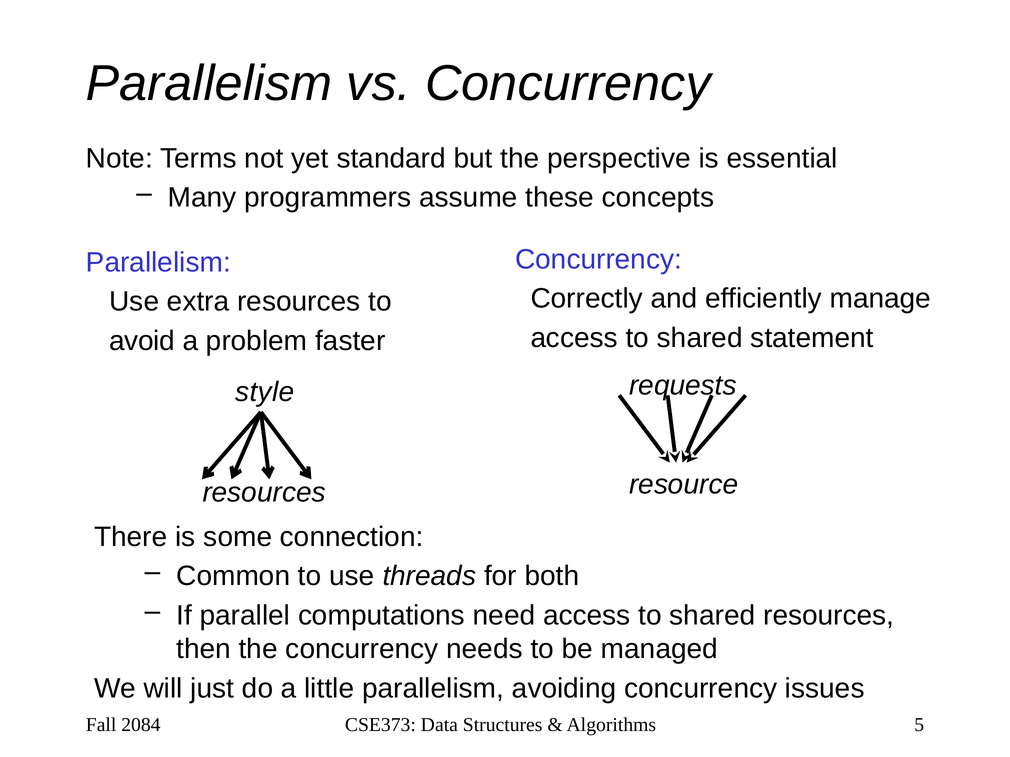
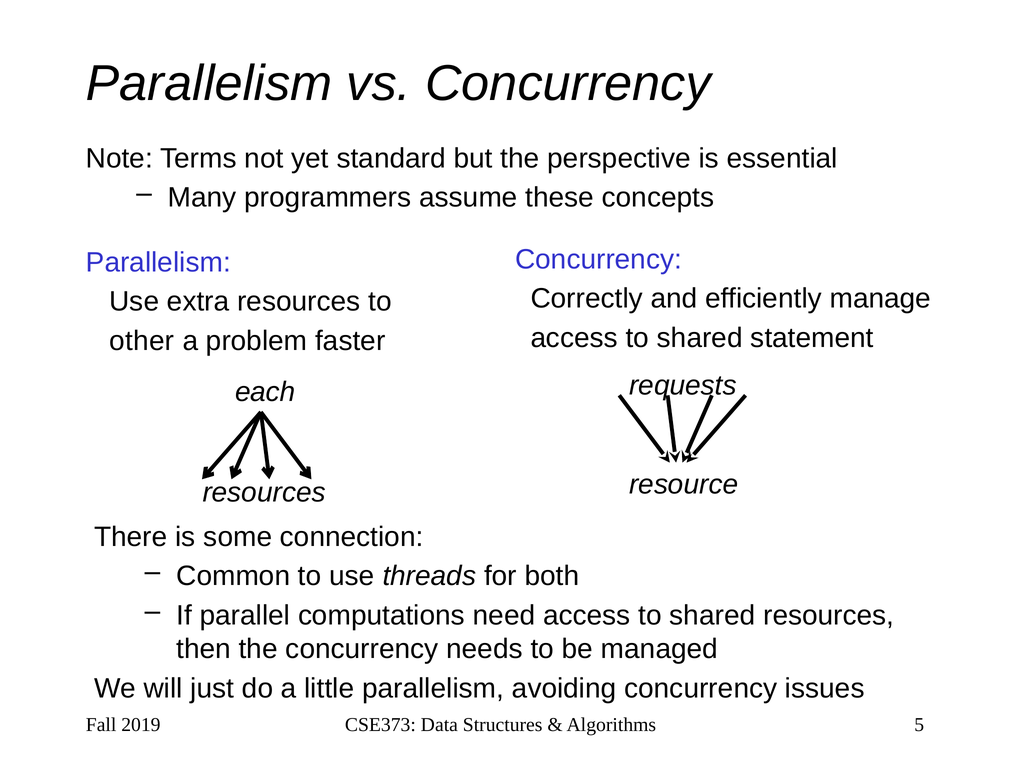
avoid: avoid -> other (142, 341)
style: style -> each (265, 392)
2084: 2084 -> 2019 (141, 725)
